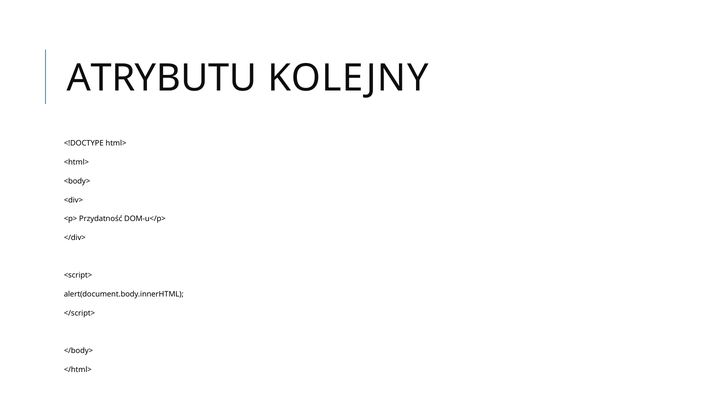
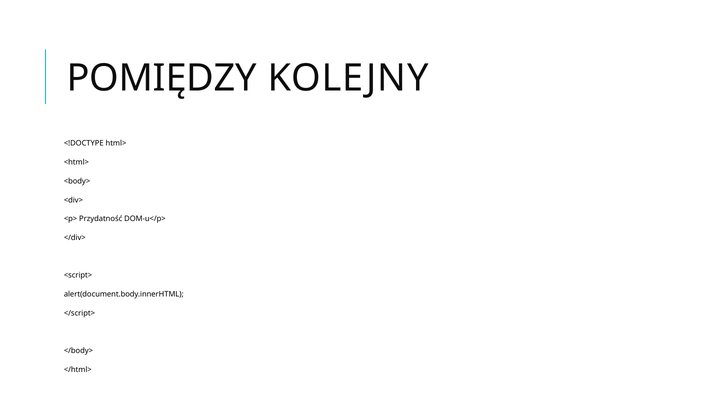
ATRYBUTU: ATRYBUTU -> POMIĘDZY (162, 78)
